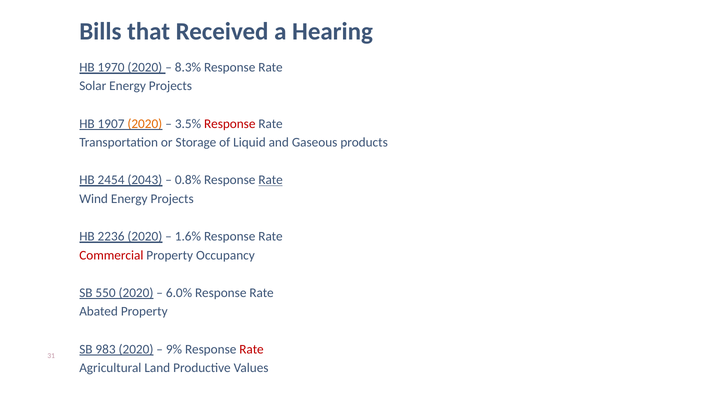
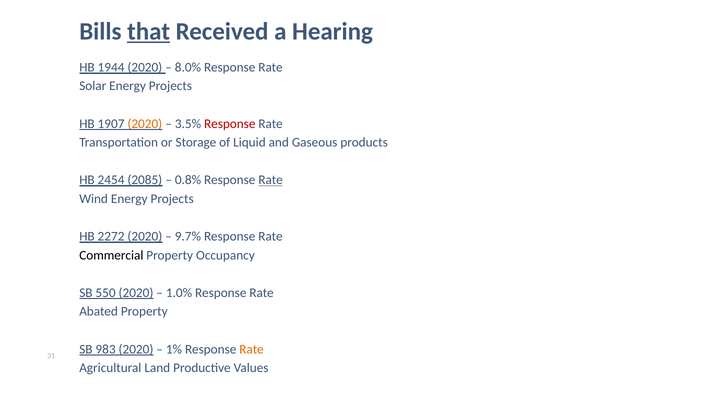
that underline: none -> present (149, 32)
1970: 1970 -> 1944 (111, 67)
8.3%: 8.3% -> 8.0% (188, 67)
2043: 2043 -> 2085 (145, 180)
2236: 2236 -> 2272 (111, 237)
1.6%: 1.6% -> 9.7% (188, 237)
Commercial colour: red -> black (111, 255)
6.0%: 6.0% -> 1.0% (179, 293)
9%: 9% -> 1% (174, 349)
Rate colour: red -> orange (252, 349)
